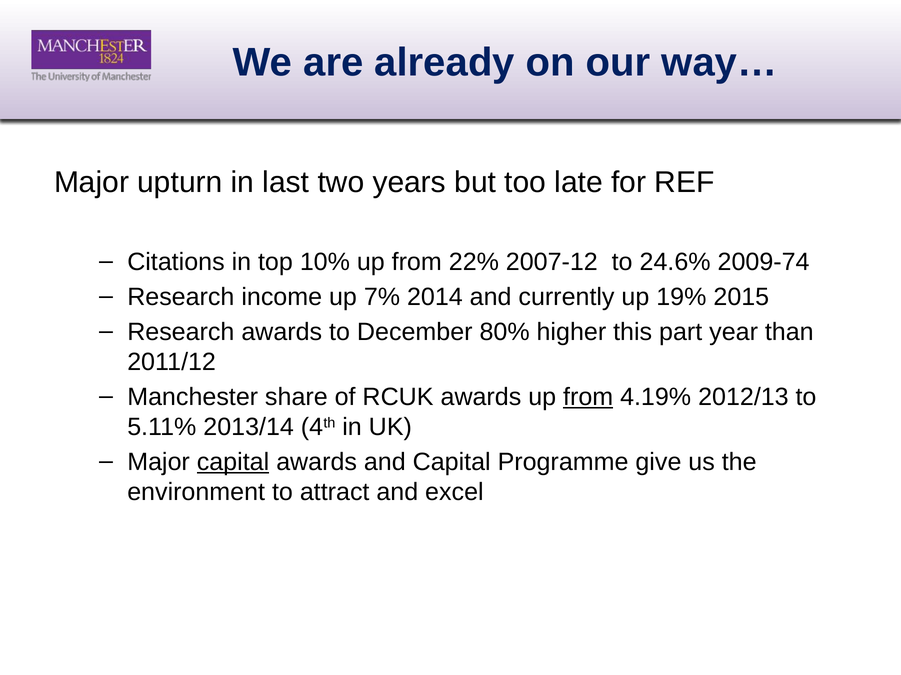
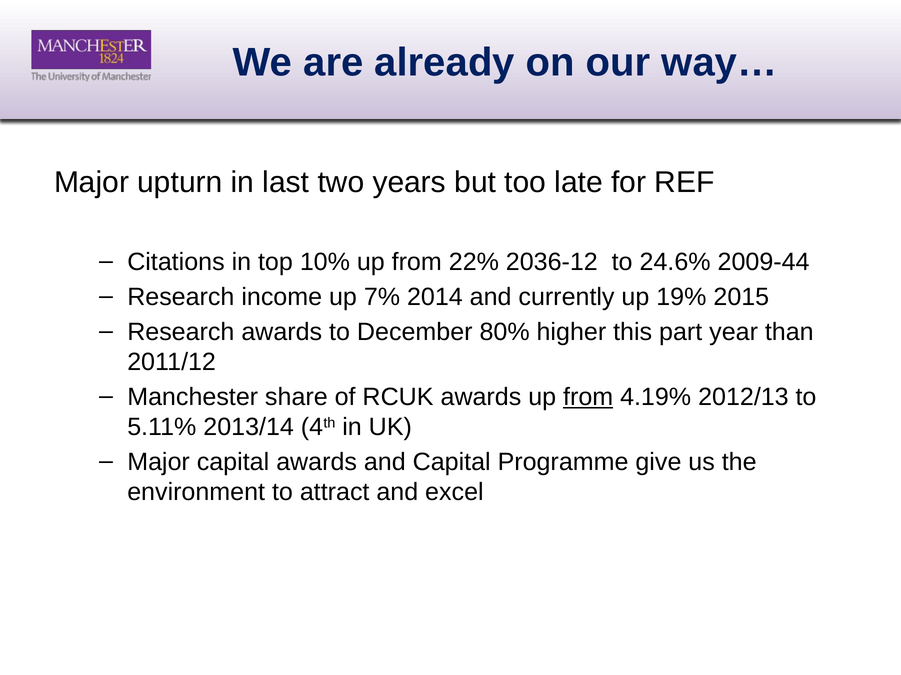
2007-12: 2007-12 -> 2036-12 (552, 262)
2009-74: 2009-74 -> 2009-44 (764, 262)
capital underline: present -> none (233, 462)
